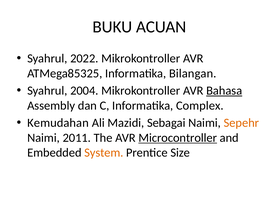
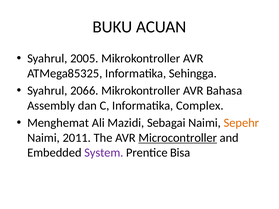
2022: 2022 -> 2005 (84, 59)
Bilangan: Bilangan -> Sehingga (193, 73)
2004: 2004 -> 2066 (84, 91)
Bahasa underline: present -> none (224, 91)
Kemudahan: Kemudahan -> Menghemat (58, 123)
System colour: orange -> purple (104, 153)
Size: Size -> Bisa (180, 153)
